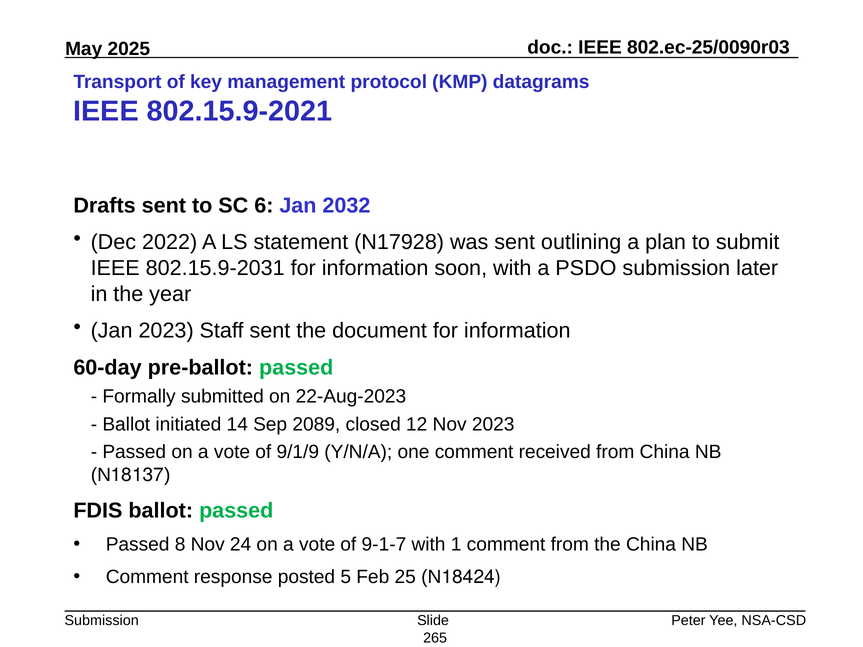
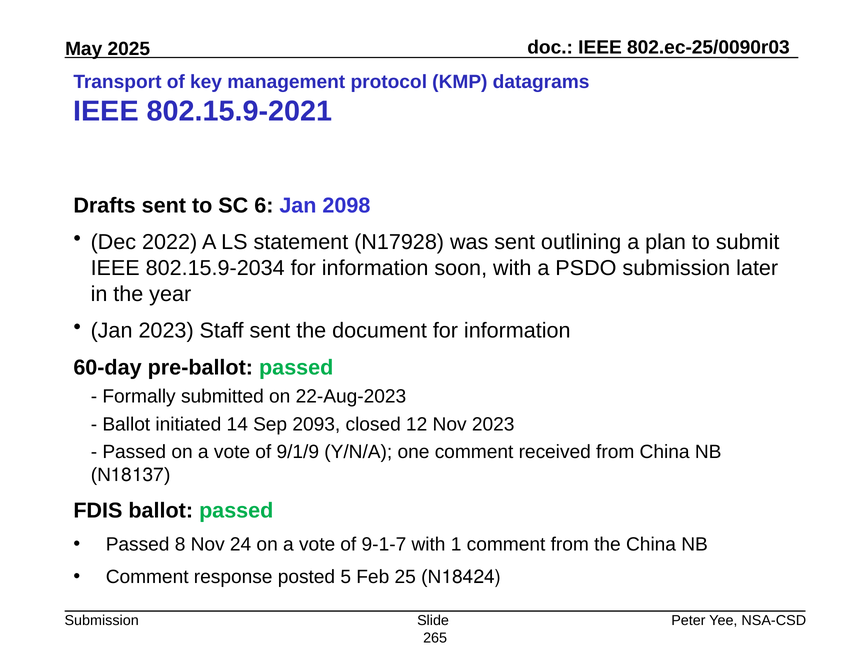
2032: 2032 -> 2098 (346, 206)
802.15.9-2031: 802.15.9-2031 -> 802.15.9-2034 (215, 268)
2089: 2089 -> 2093 (316, 424)
